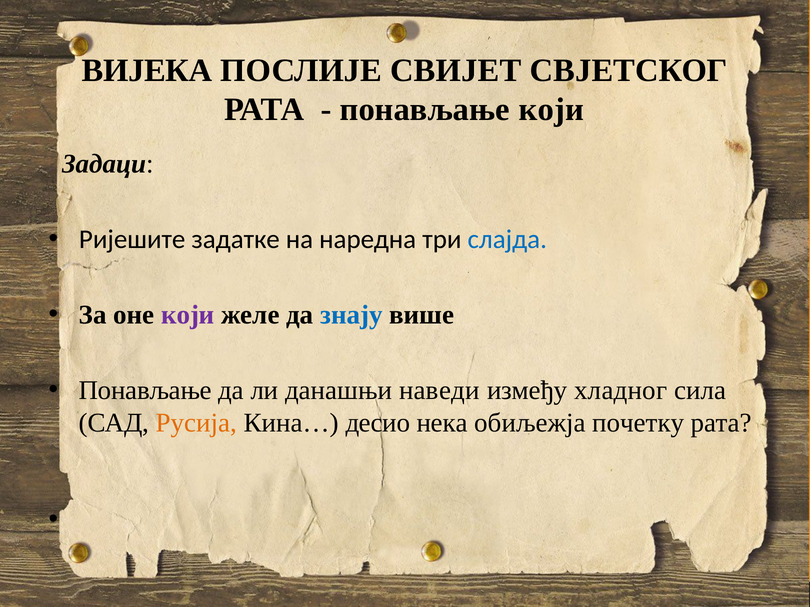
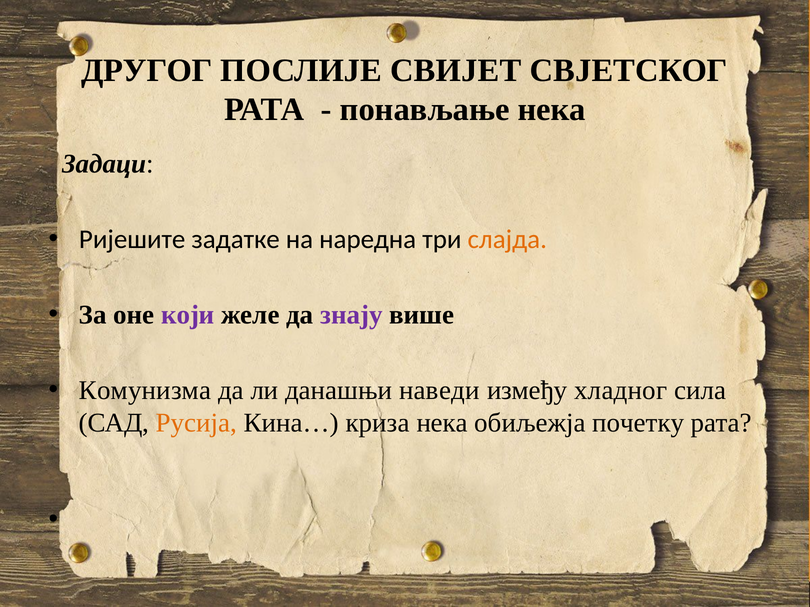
ВИЈЕКА: ВИЈЕКА -> ДРУГОГ (147, 70)
понављање који: који -> нека (552, 110)
слајда colour: blue -> orange (507, 239)
знају colour: blue -> purple (351, 315)
Понављање: Понављање -> Комунизма (145, 391)
десио: десио -> криза (378, 423)
